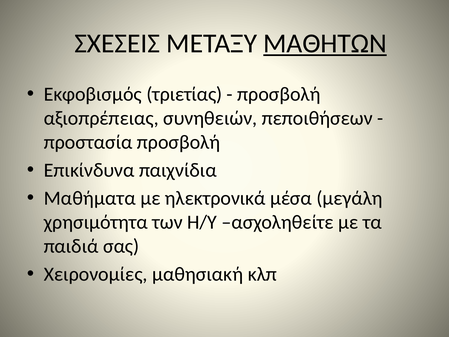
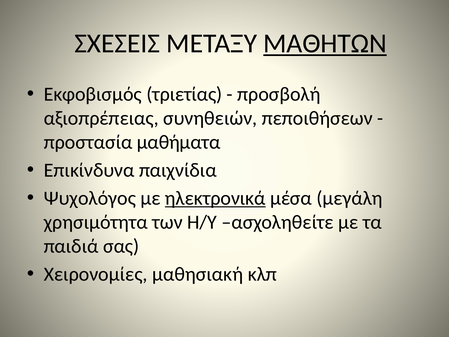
προστασία προσβολή: προσβολή -> μαθήματα (179, 142)
Μαθήματα: Μαθήματα -> Ψυχολόγος (90, 198)
ηλεκτρονικά underline: none -> present (215, 198)
